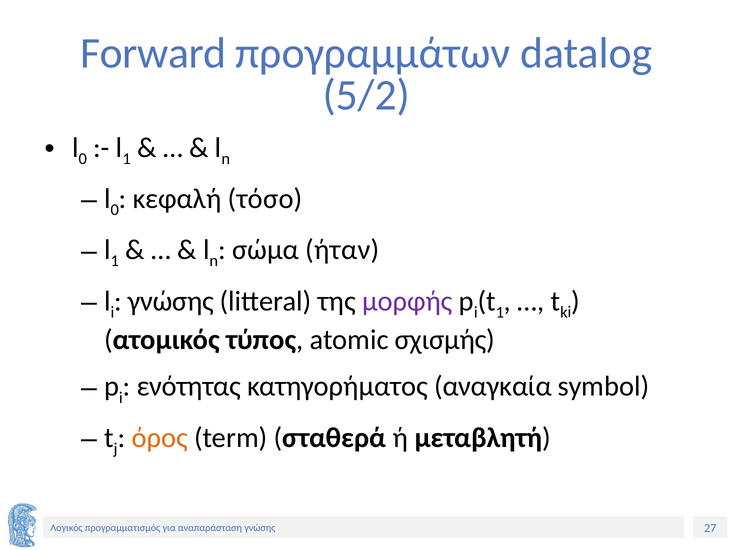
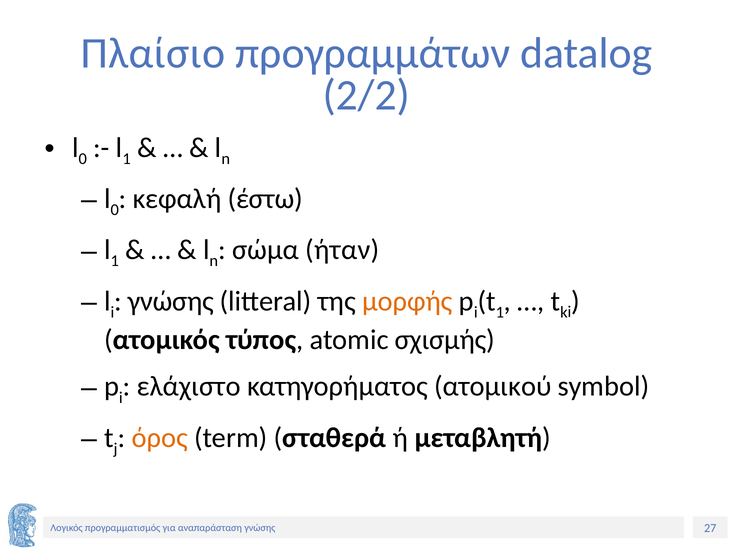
Forward: Forward -> Πλαίσιο (153, 53)
5/2: 5/2 -> 2/2 (366, 95)
τόσο: τόσο -> έστω (265, 199)
μορφής colour: purple -> orange (407, 301)
ενότητας: ενότητας -> ελάχιστο (189, 386)
αναγκαία: αναγκαία -> ατομικού (493, 386)
